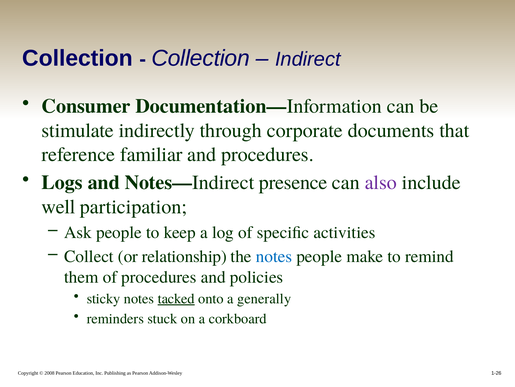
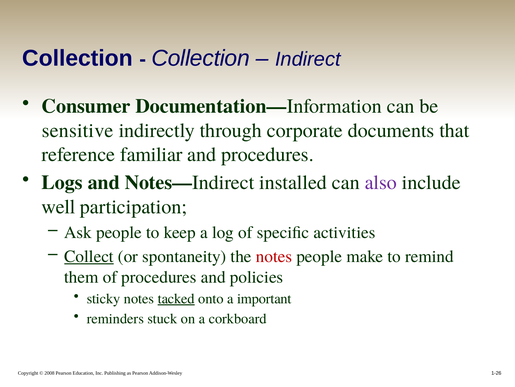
stimulate: stimulate -> sensitive (78, 130)
presence: presence -> installed (293, 182)
Collect underline: none -> present (89, 256)
relationship: relationship -> spontaneity (184, 256)
notes colour: blue -> red (274, 256)
generally: generally -> important (264, 298)
